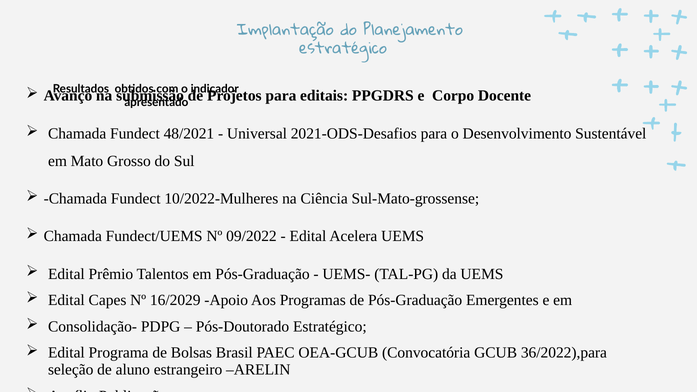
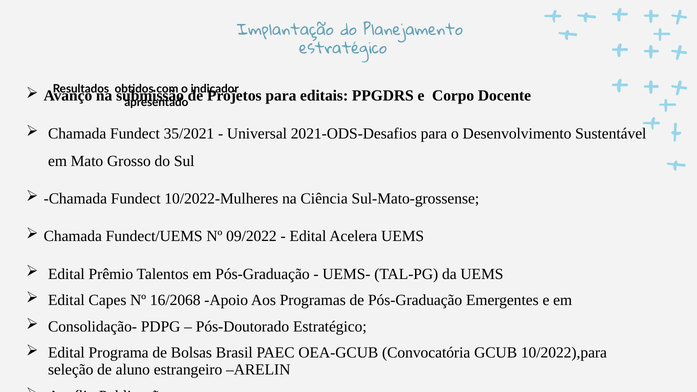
48/2021: 48/2021 -> 35/2021 (189, 133)
16/2029: 16/2029 -> 16/2068 (175, 300)
36/2022),para: 36/2022),para -> 10/2022),para (564, 353)
